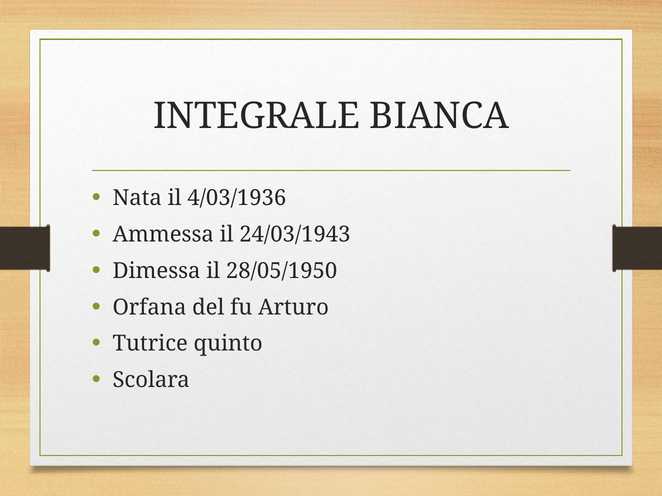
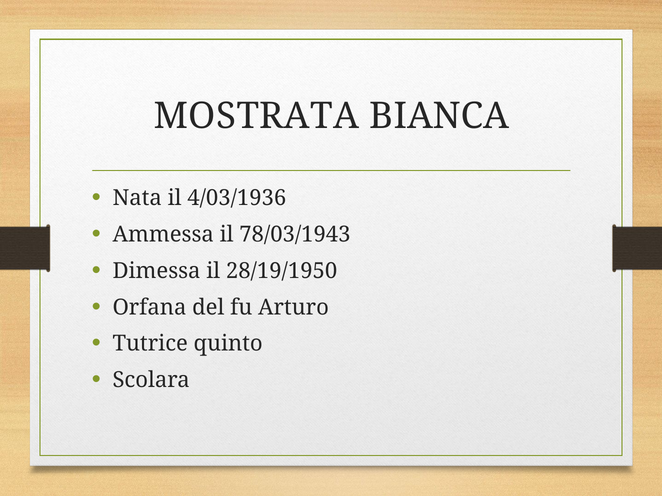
INTEGRALE: INTEGRALE -> MOSTRATA (256, 116)
24/03/1943: 24/03/1943 -> 78/03/1943 (295, 235)
28/05/1950: 28/05/1950 -> 28/19/1950 (282, 271)
